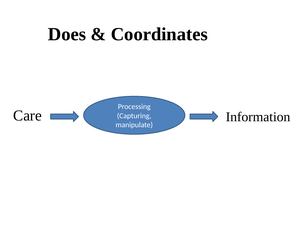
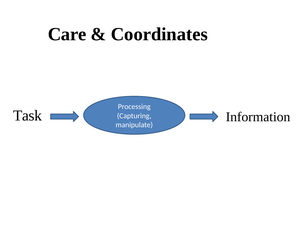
Does: Does -> Care (67, 34)
Care: Care -> Task (28, 116)
